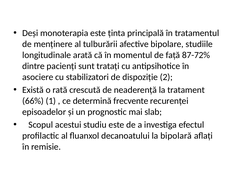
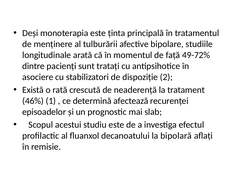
87-72%: 87-72% -> 49-72% (196, 55)
66%: 66% -> 46% (33, 101)
frecvente: frecvente -> afectează (131, 101)
